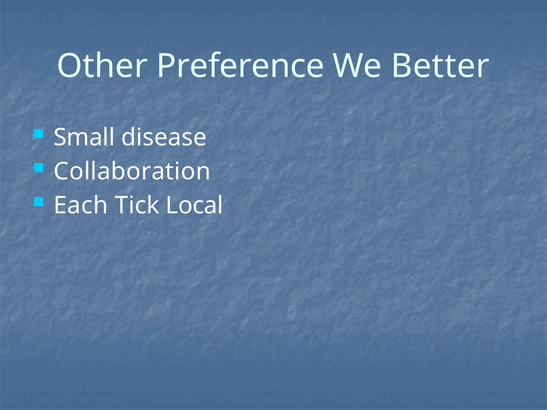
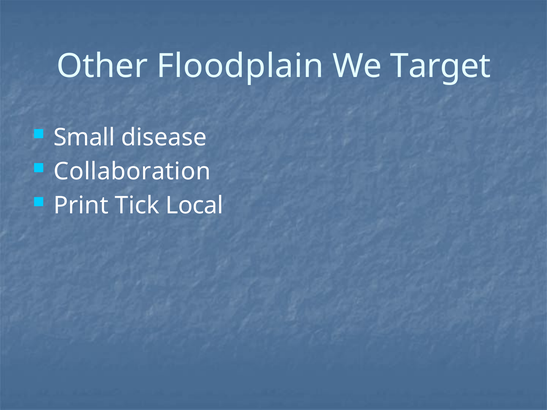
Preference: Preference -> Floodplain (240, 66)
Better: Better -> Target (441, 66)
Each: Each -> Print (81, 206)
